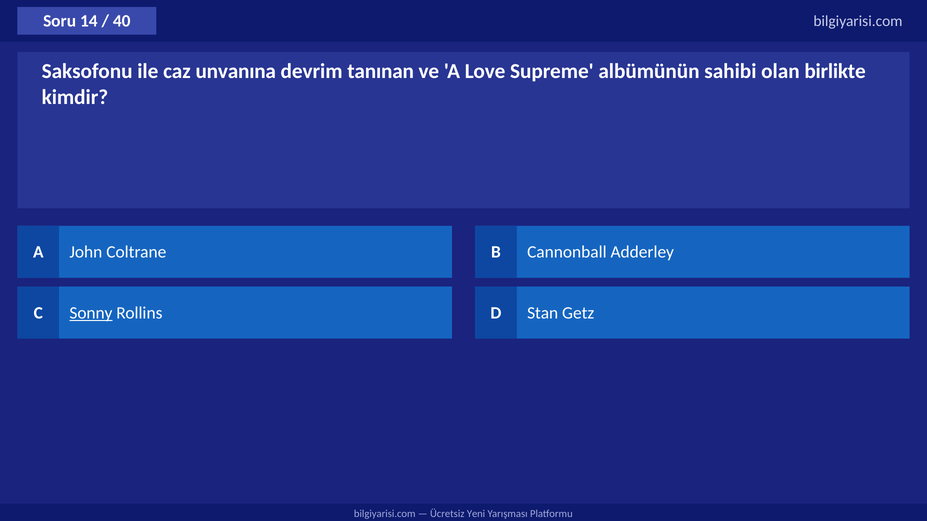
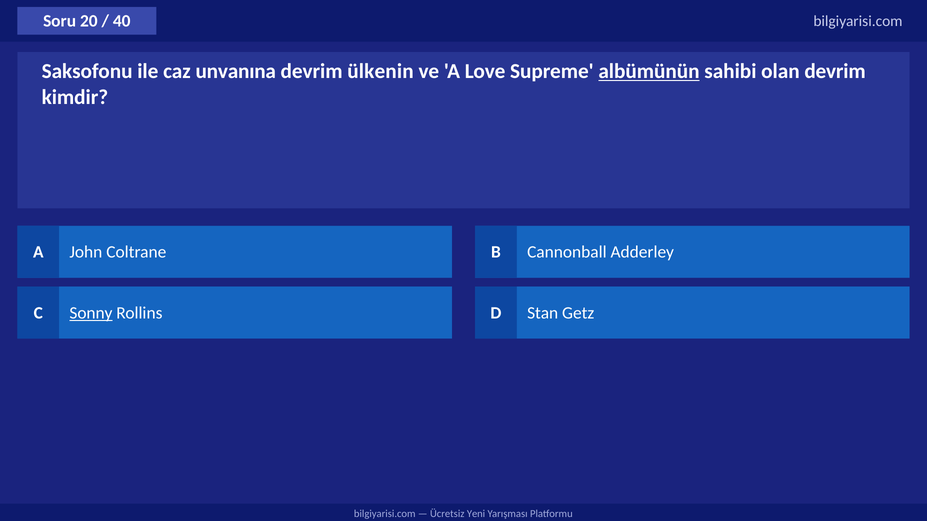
14: 14 -> 20 (89, 21)
tanınan: tanınan -> ülkenin (380, 71)
albümünün underline: none -> present (649, 71)
olan birlikte: birlikte -> devrim (835, 71)
